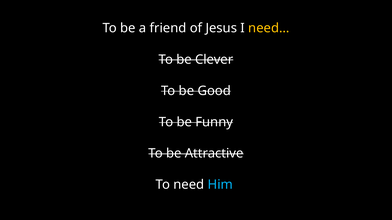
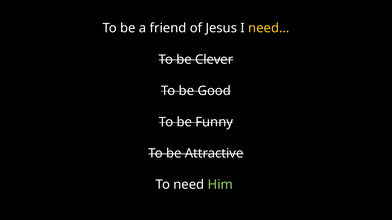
Him colour: light blue -> light green (220, 185)
